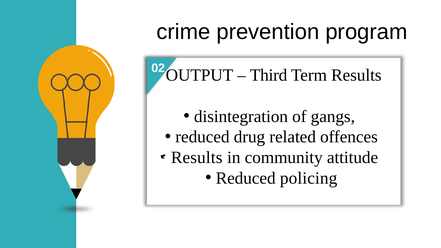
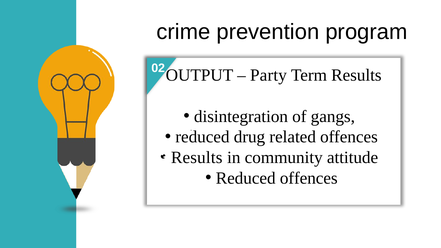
Third: Third -> Party (268, 75)
Reduced policing: policing -> offences (309, 178)
